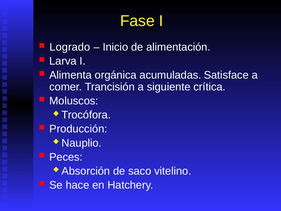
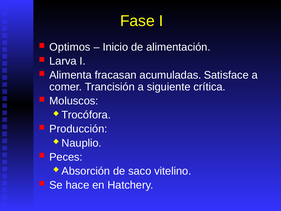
Logrado: Logrado -> Optimos (70, 47)
orgánica: orgánica -> fracasan (116, 75)
